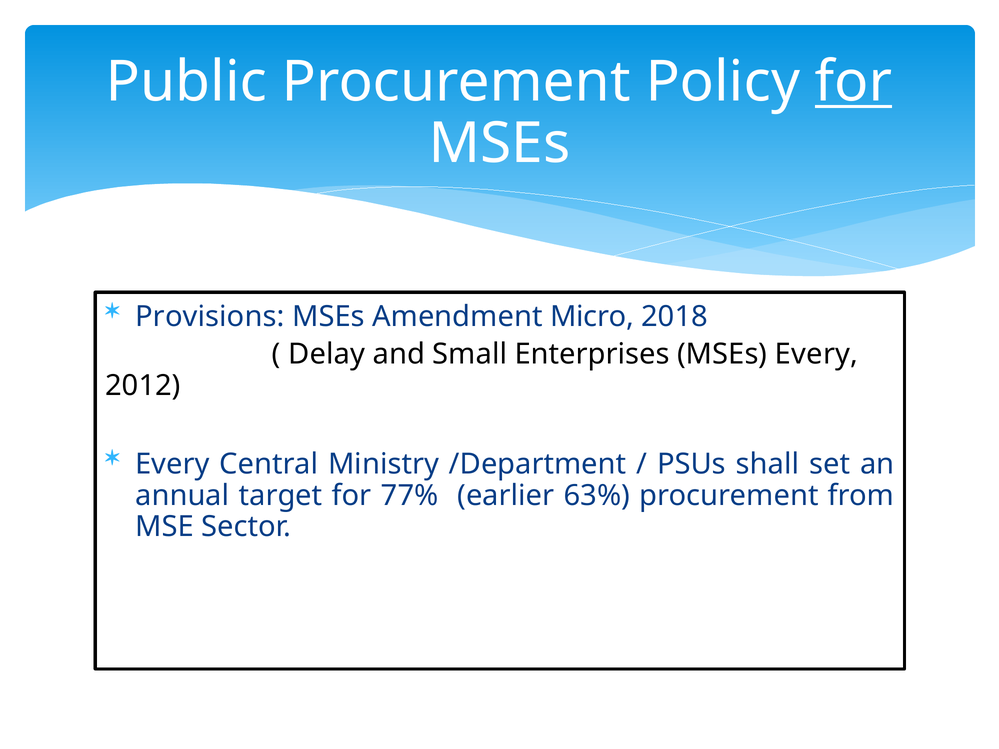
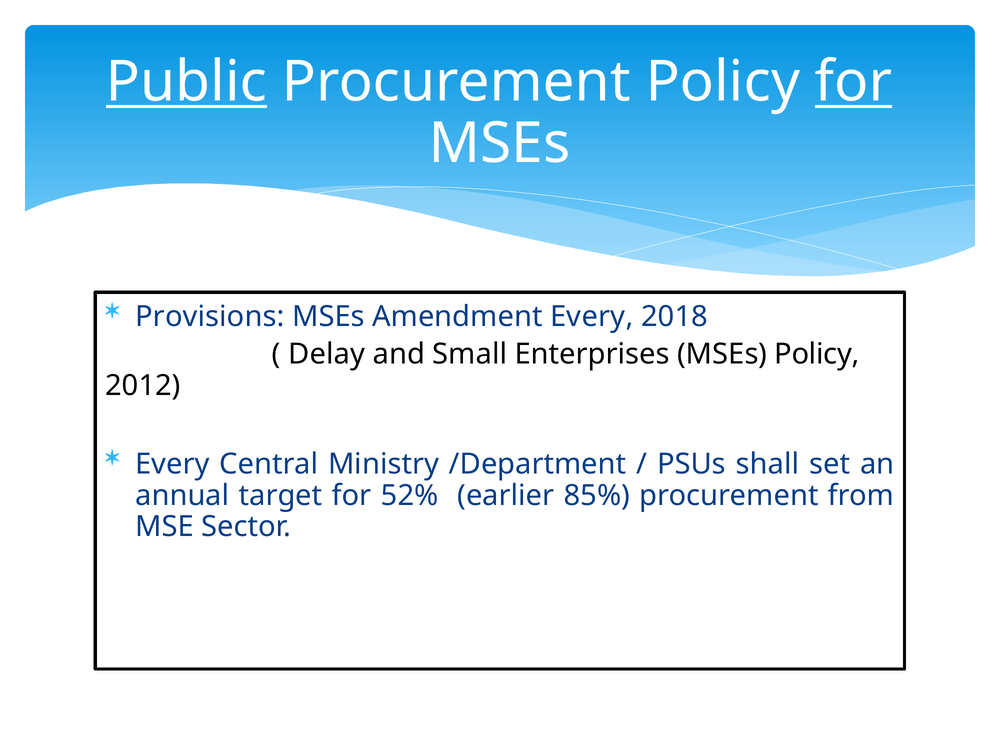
Public underline: none -> present (186, 82)
Amendment Micro: Micro -> Every (592, 317)
MSEs Every: Every -> Policy (817, 354)
77%: 77% -> 52% (410, 496)
63%: 63% -> 85% (597, 496)
